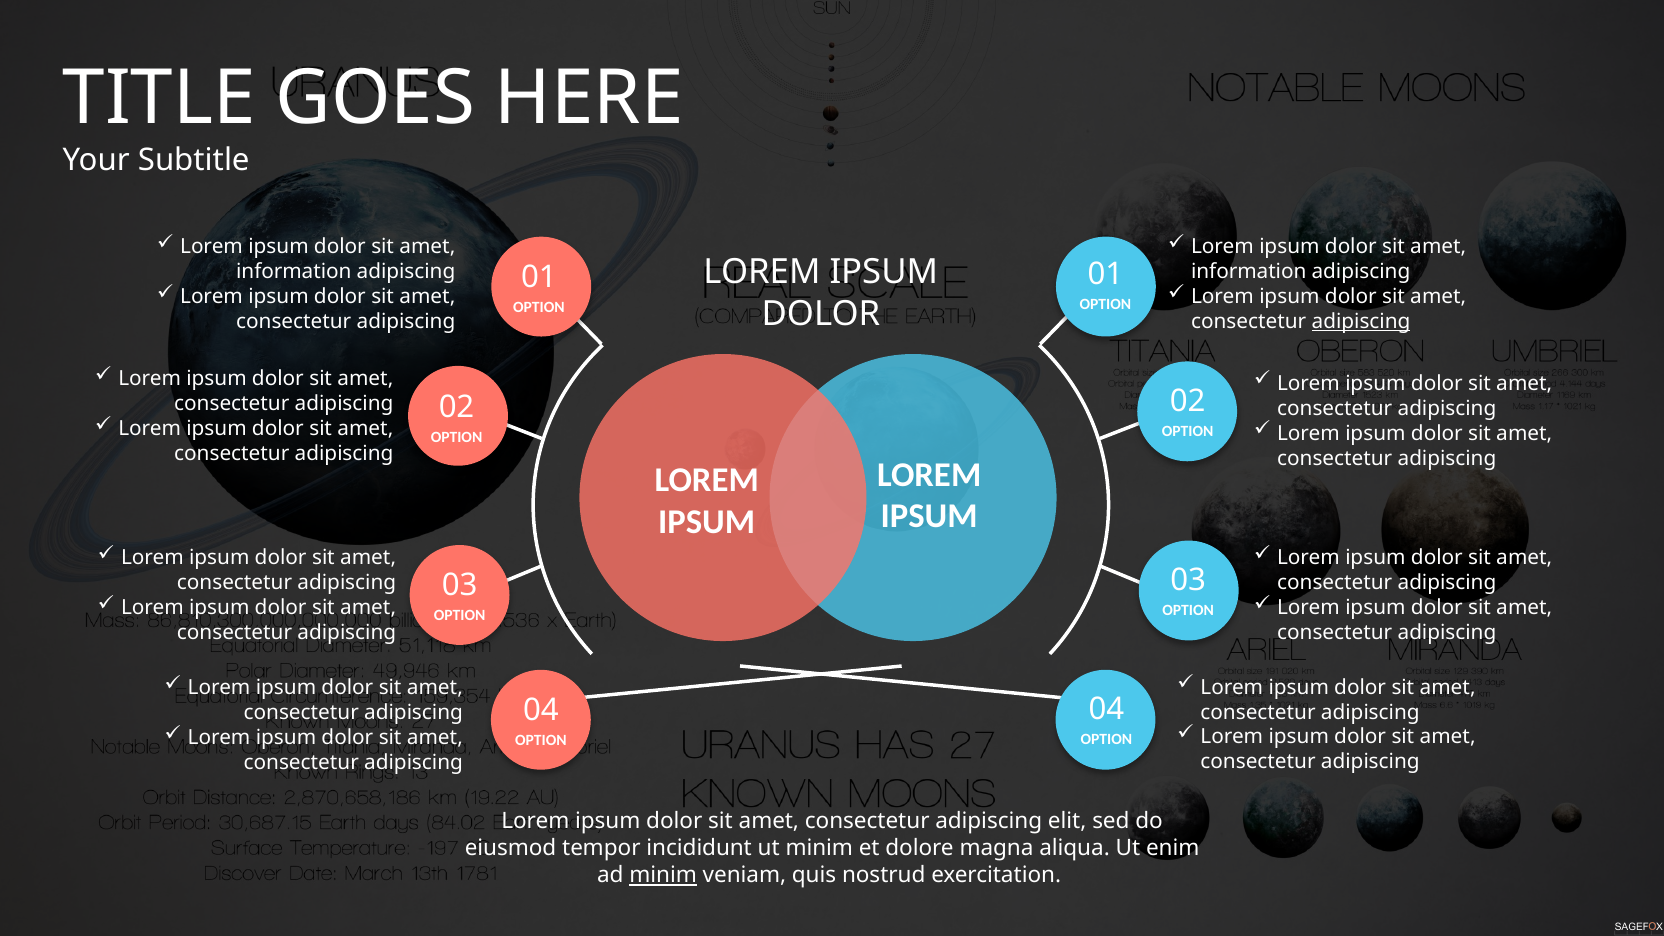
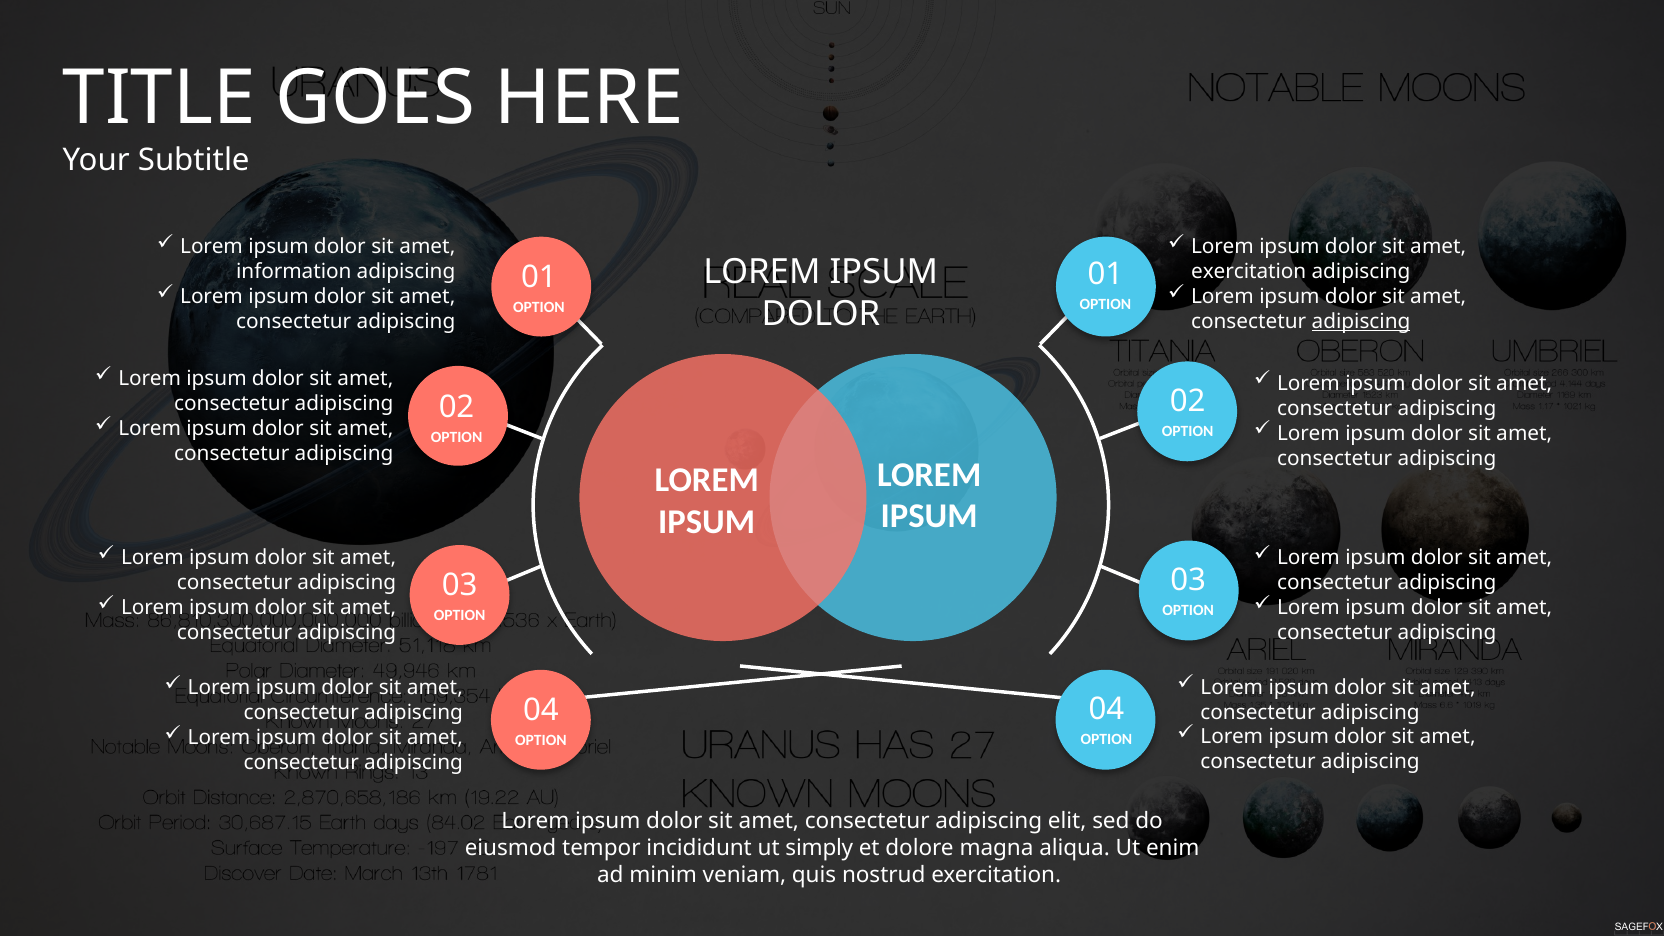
information: information -> exercitation (1249, 272)
ut minim: minim -> simply (819, 848)
minim underline: present -> none (663, 875)
